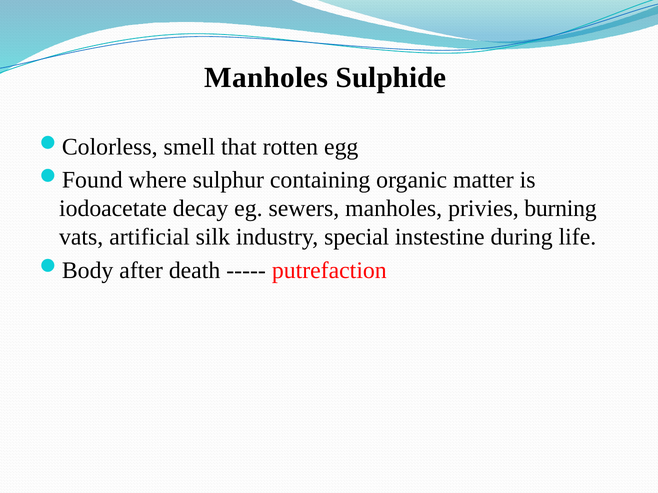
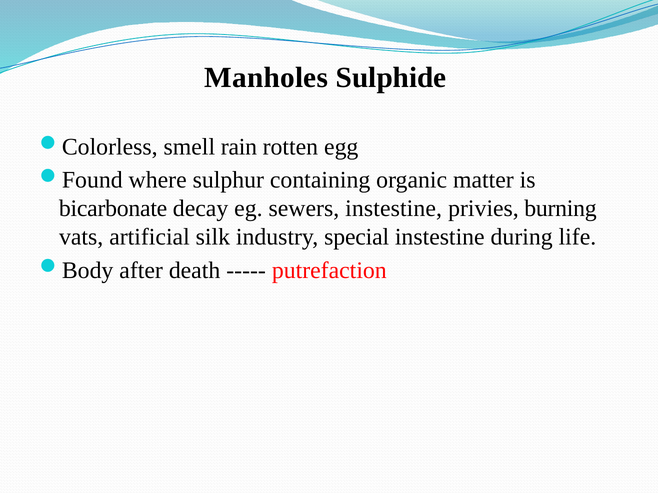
that: that -> rain (239, 147)
iodoacetate: iodoacetate -> bicarbonate (113, 209)
sewers manholes: manholes -> instestine (394, 209)
